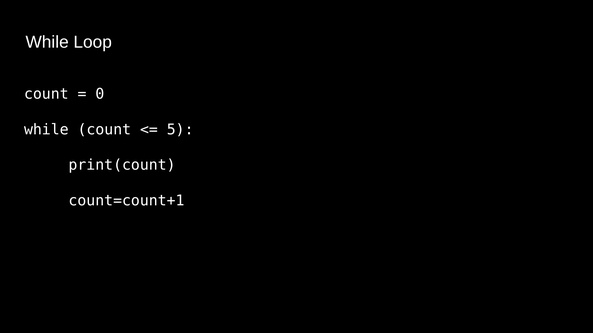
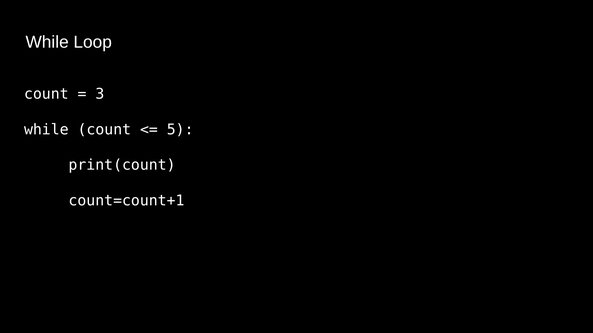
0: 0 -> 3 (100, 94)
